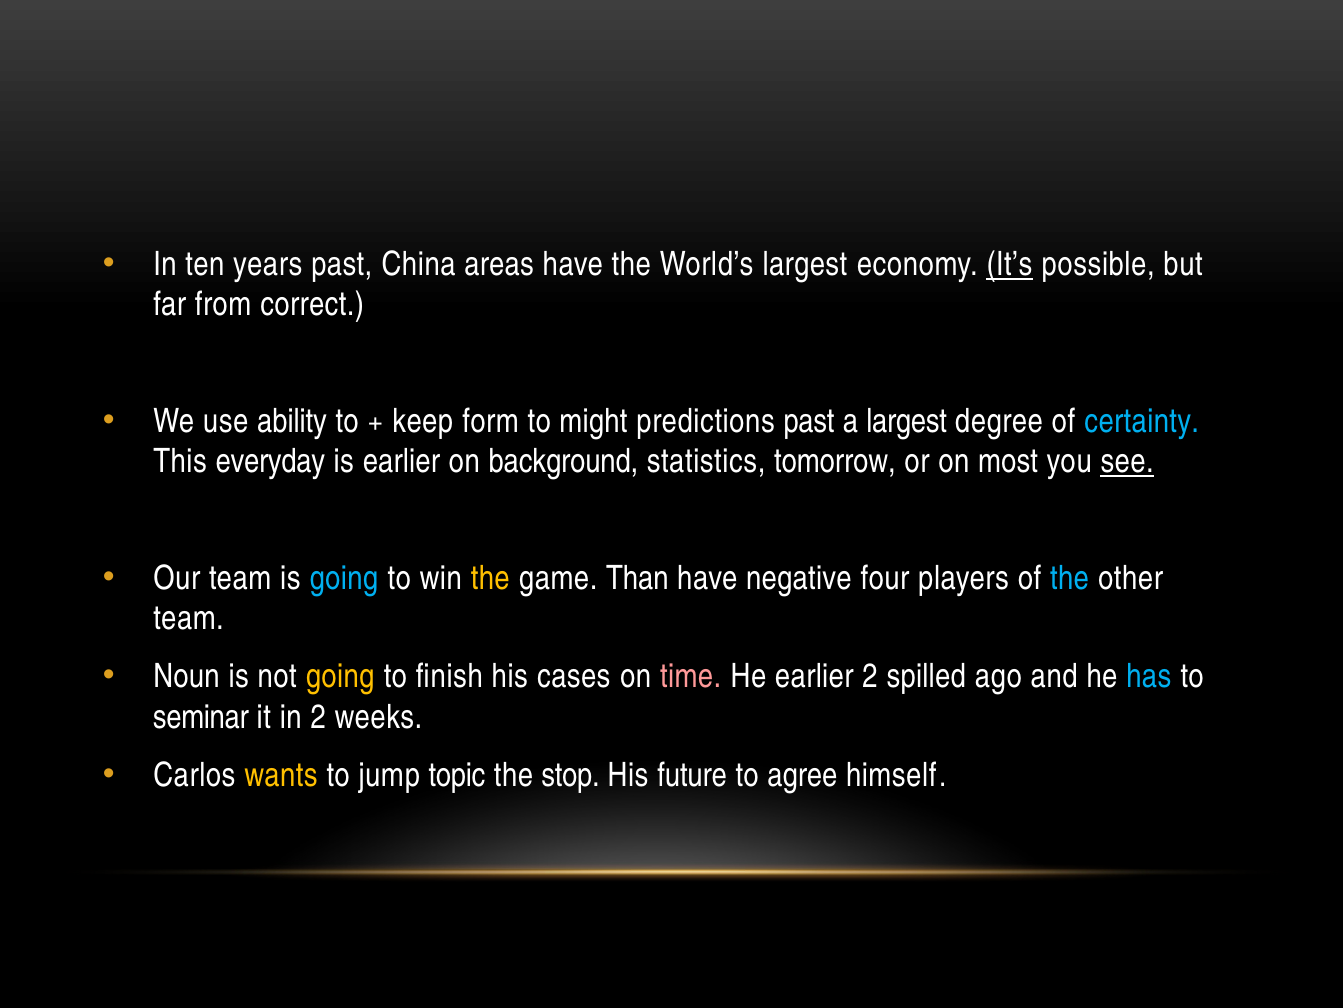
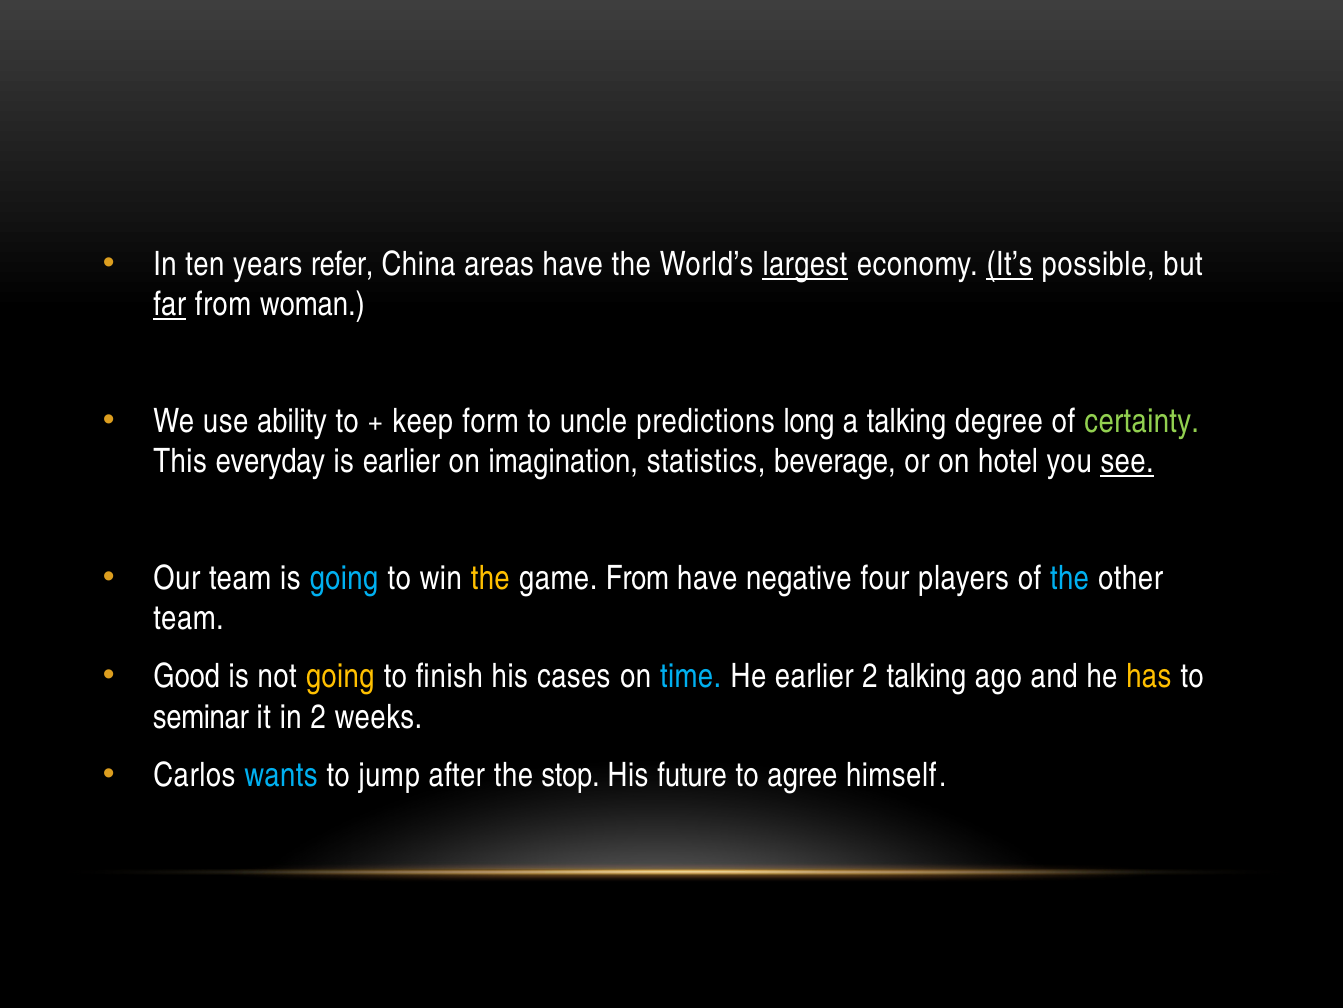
years past: past -> refer (342, 264)
largest underline: none -> present (805, 264)
far underline: none -> present (170, 305)
correct: correct -> woman (312, 305)
might: might -> uncle (593, 421)
predictions past: past -> long (809, 421)
a largest: largest -> talking (906, 421)
certainty colour: light blue -> light green (1142, 421)
background: background -> imagination (563, 461)
tomorrow: tomorrow -> beverage (835, 461)
most: most -> hotel (1008, 461)
game Than: Than -> From (638, 578)
Noun: Noun -> Good (187, 676)
time colour: pink -> light blue (691, 676)
2 spilled: spilled -> talking (926, 676)
has colour: light blue -> yellow (1149, 676)
wants colour: yellow -> light blue (281, 775)
topic: topic -> after (457, 775)
